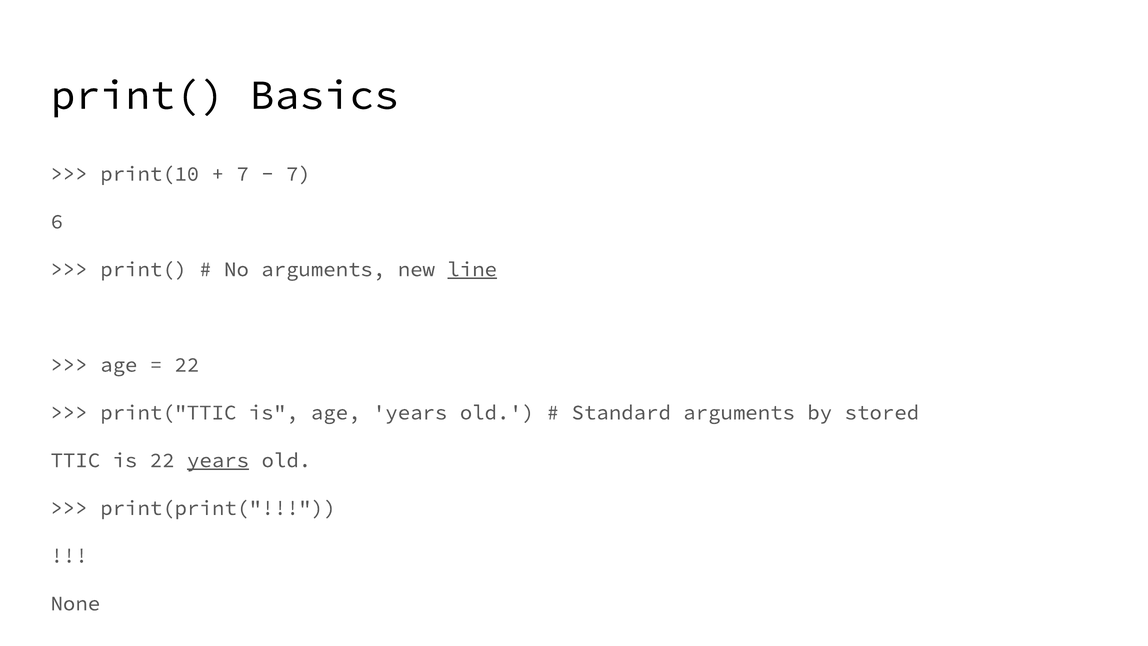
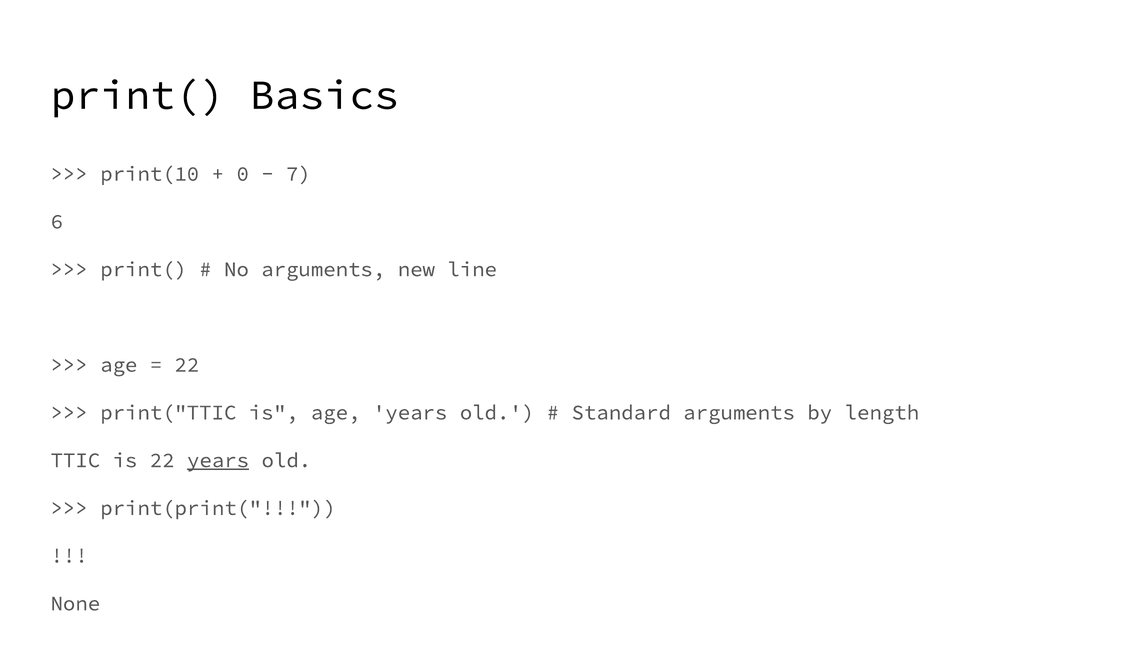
7: 7 -> 0 (243, 174)
line underline: present -> none (472, 269)
stored: stored -> length (882, 412)
